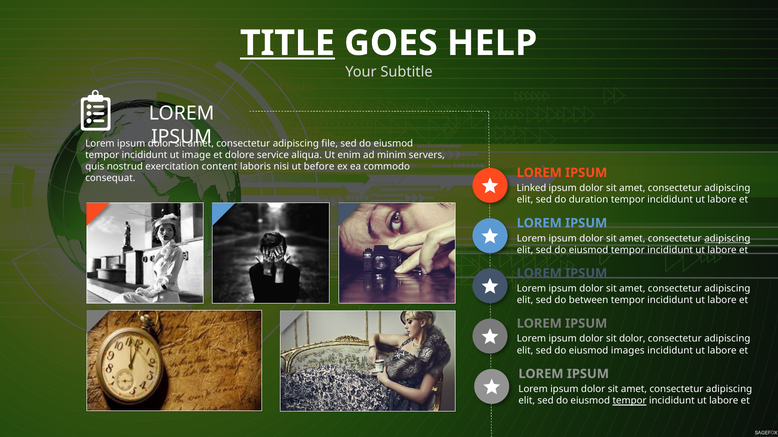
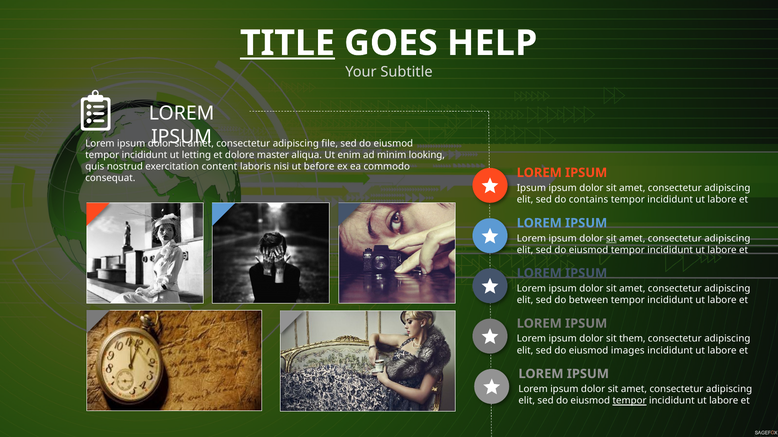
image: image -> letting (196, 155)
service: service -> master (273, 155)
servers: servers -> looking (427, 155)
Linked: Linked -> Ipsum (531, 188)
duration: duration -> contains (589, 200)
sit underline: none -> present (611, 239)
adipiscing underline: present -> none (727, 239)
sit dolor: dolor -> them (632, 339)
